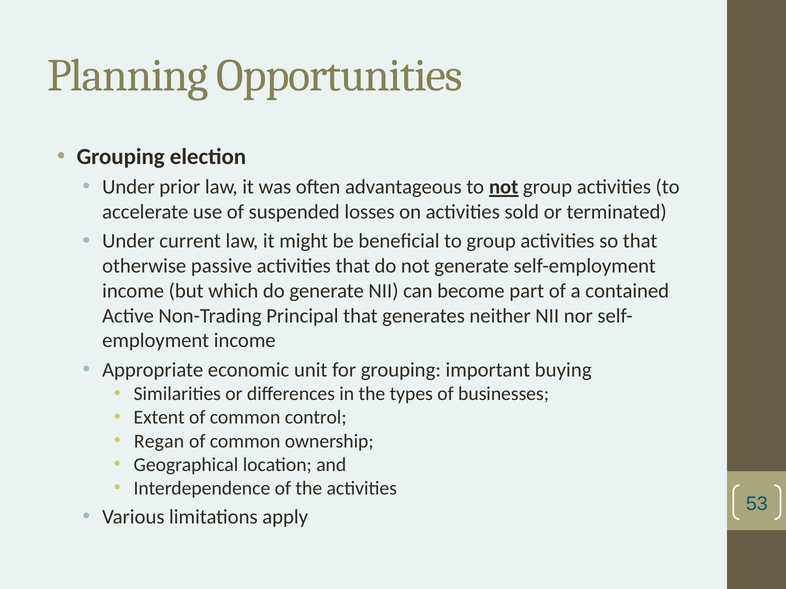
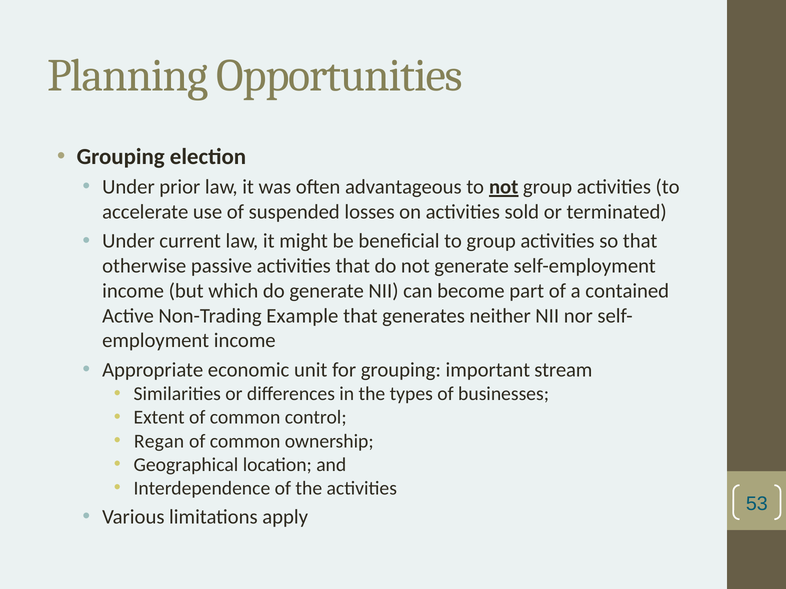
Principal: Principal -> Example (302, 316)
buying: buying -> stream (563, 370)
